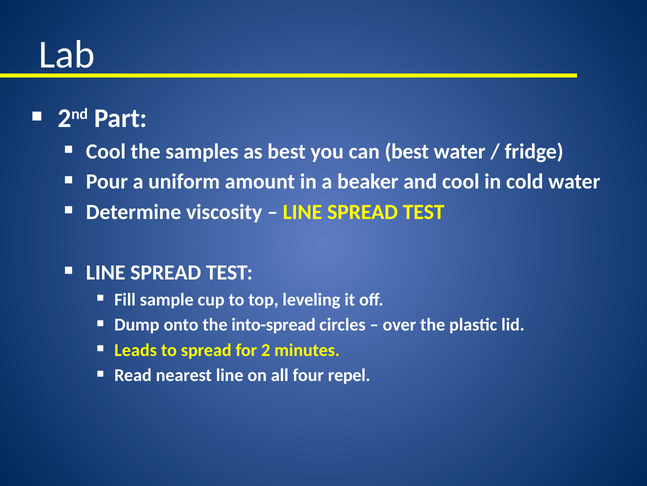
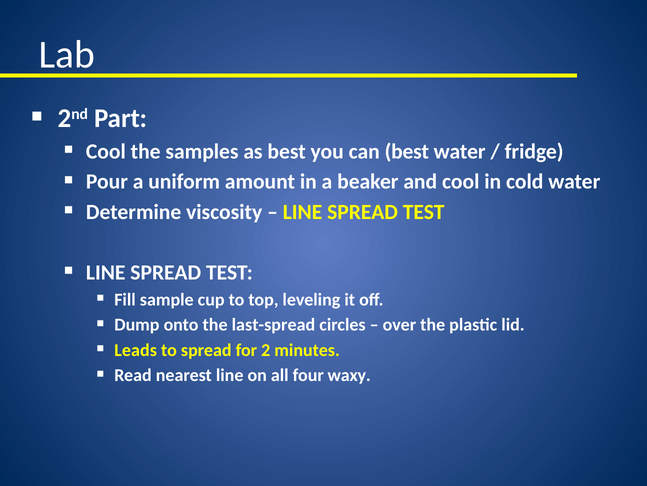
into-spread: into-spread -> last-spread (273, 324)
repel: repel -> waxy (349, 375)
